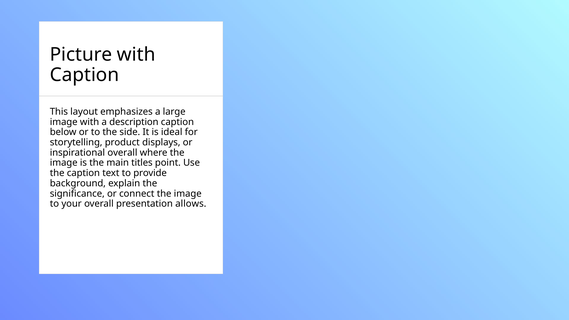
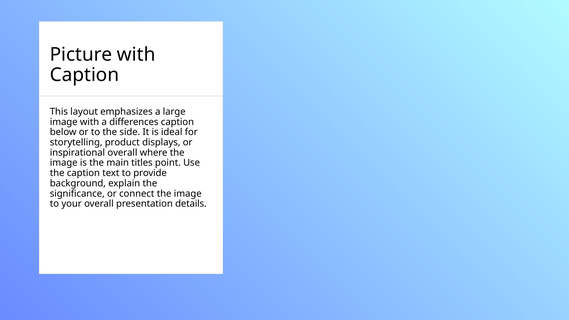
description: description -> differences (134, 122)
allows: allows -> details (191, 204)
